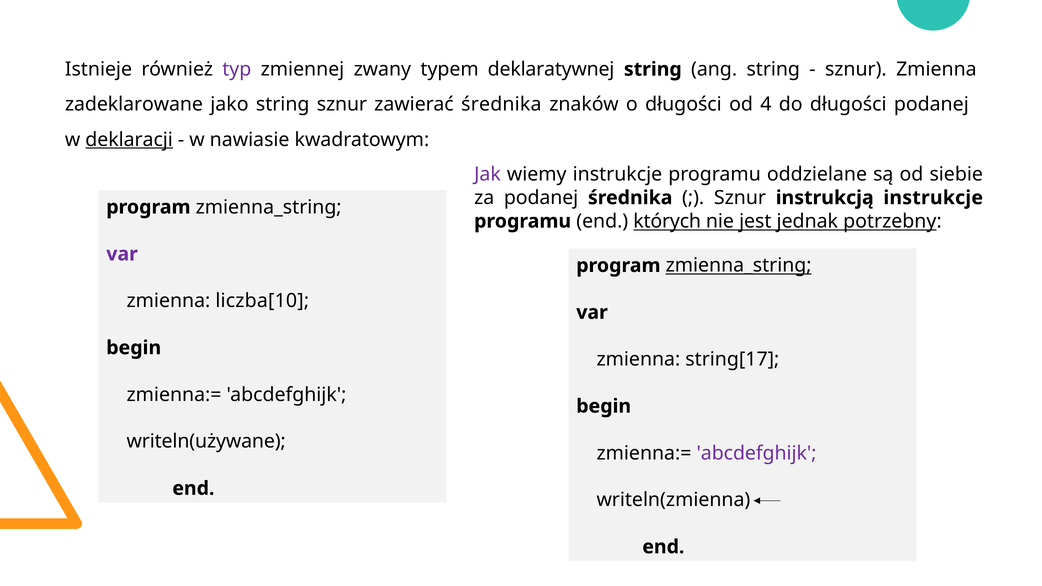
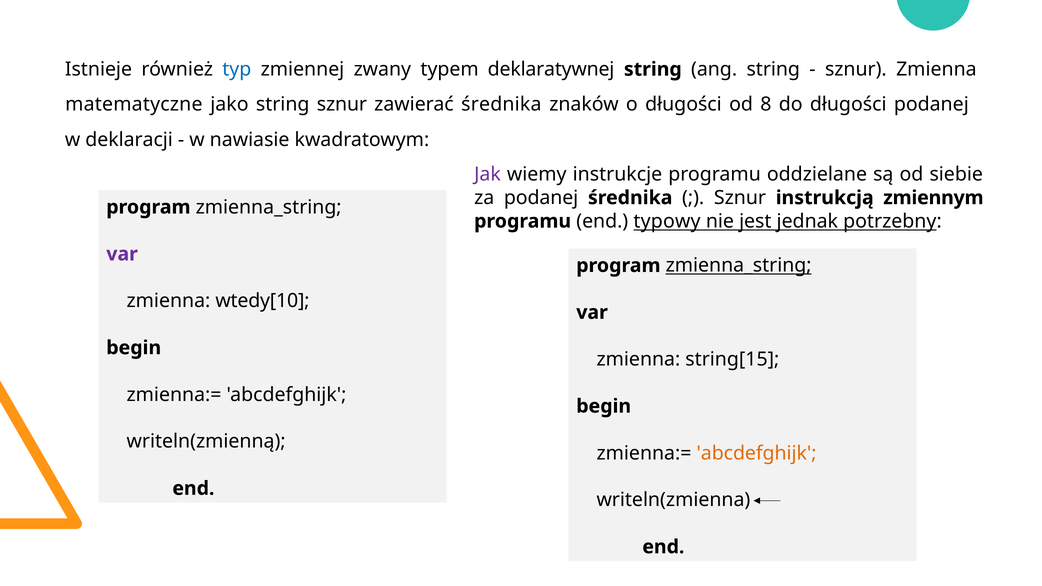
typ colour: purple -> blue (237, 69)
zadeklarowane: zadeklarowane -> matematyczne (134, 104)
4: 4 -> 8 (766, 104)
deklaracji underline: present -> none (129, 140)
instrukcją instrukcje: instrukcje -> zmiennym (933, 198)
których: których -> typowy (667, 221)
liczba[10: liczba[10 -> wtedy[10 (262, 301)
string[17: string[17 -> string[15 (732, 359)
writeln(używane: writeln(używane -> writeln(zmienną (206, 442)
abcdefghijk colour: purple -> orange (757, 453)
